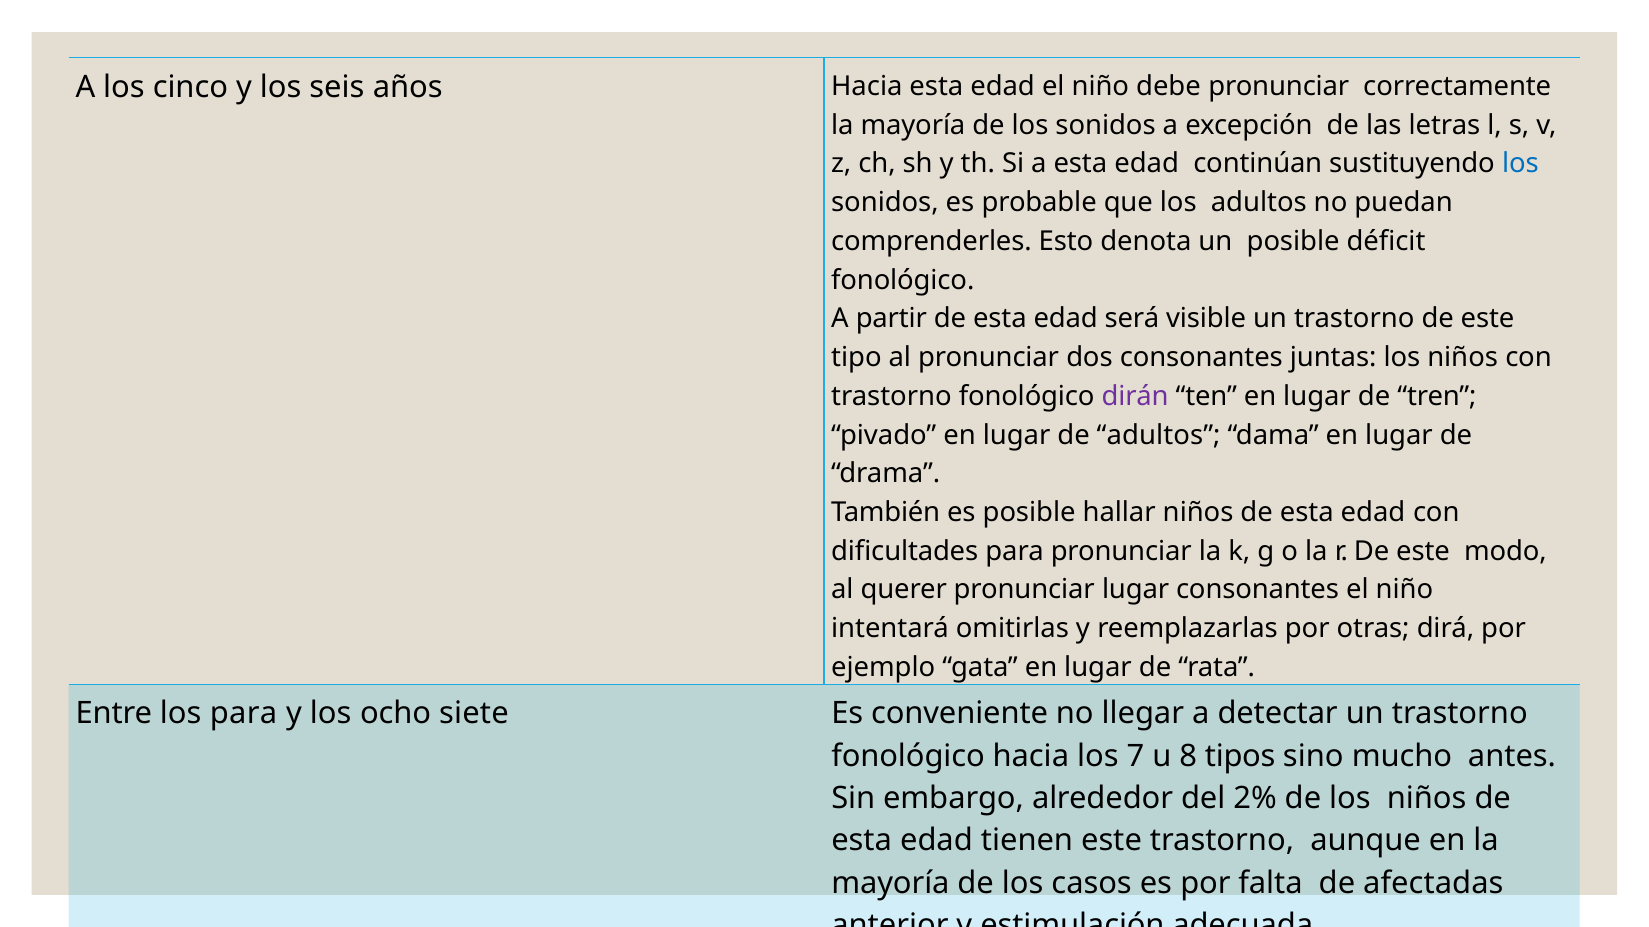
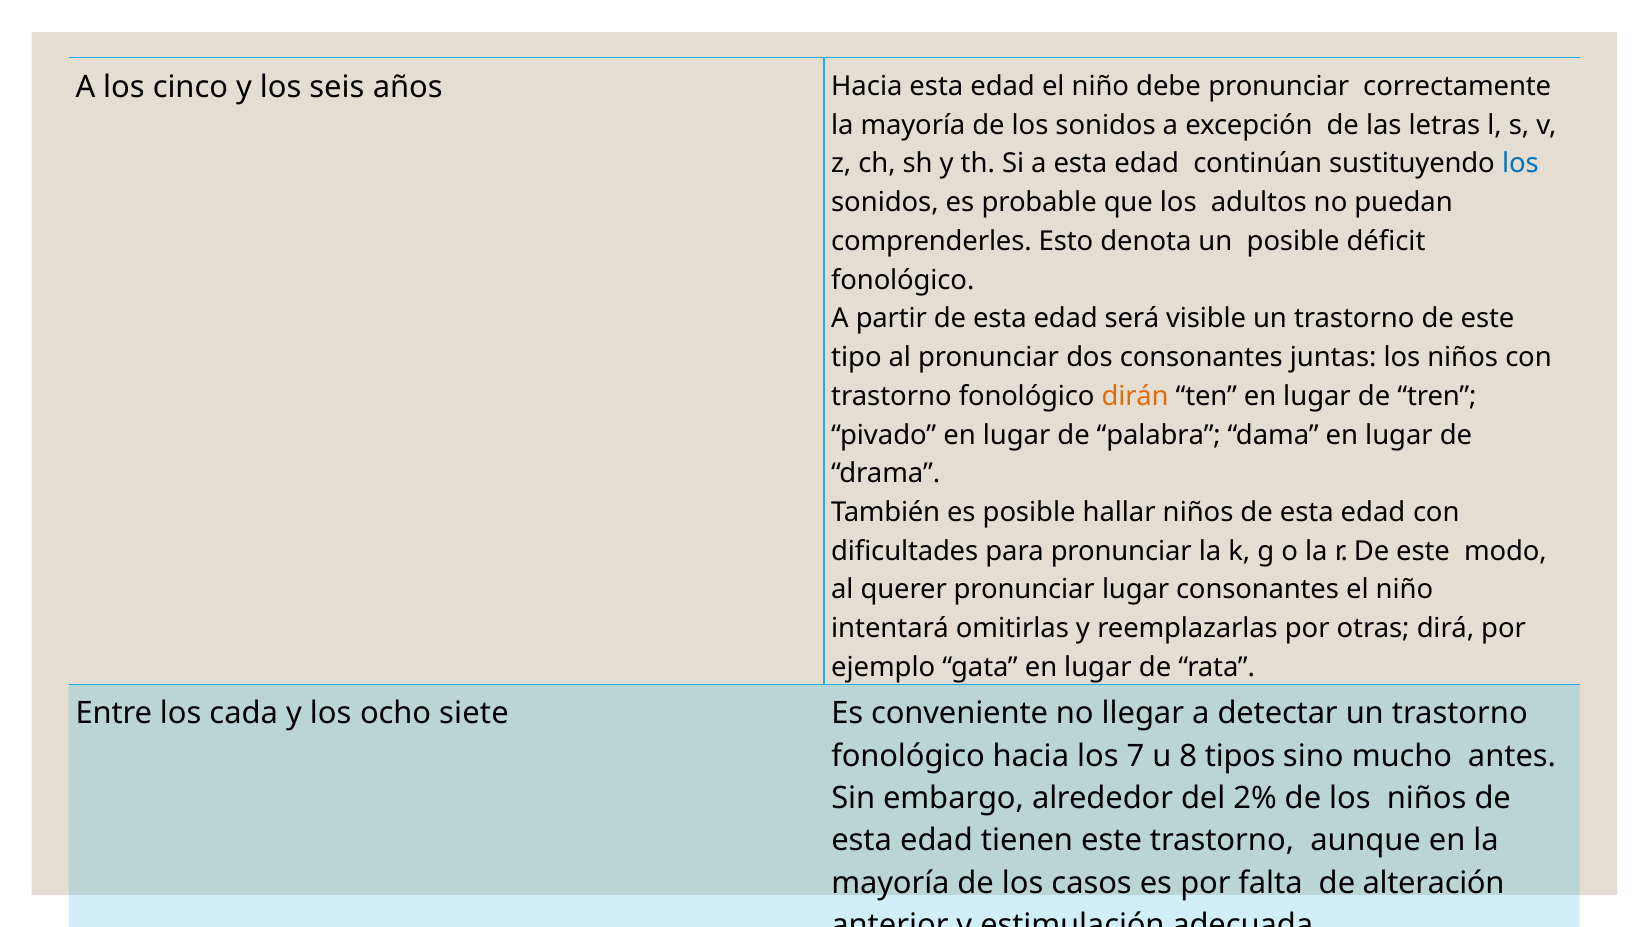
dirán colour: purple -> orange (1135, 396)
de adultos: adultos -> palabra (1159, 435)
los para: para -> cada (244, 714)
afectadas: afectadas -> alteración (1434, 884)
